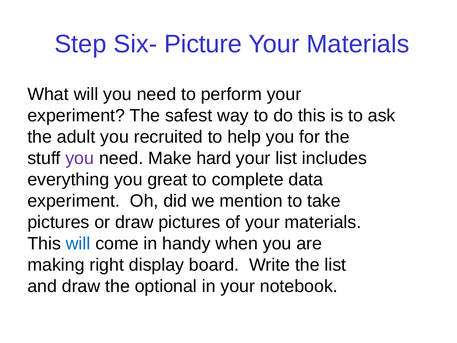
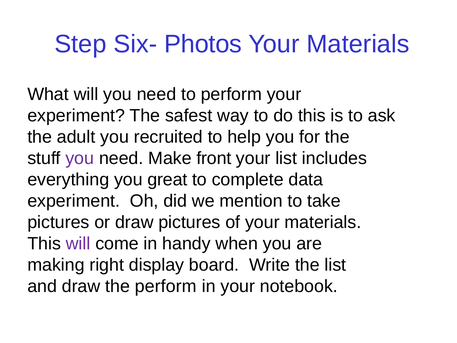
Picture: Picture -> Photos (203, 44)
hard: hard -> front (214, 158)
will colour: blue -> purple (78, 244)
the optional: optional -> perform (166, 286)
